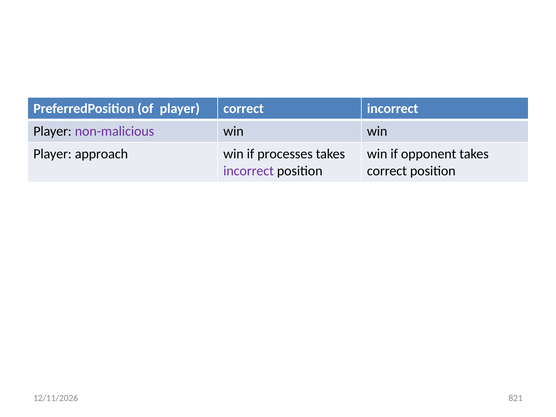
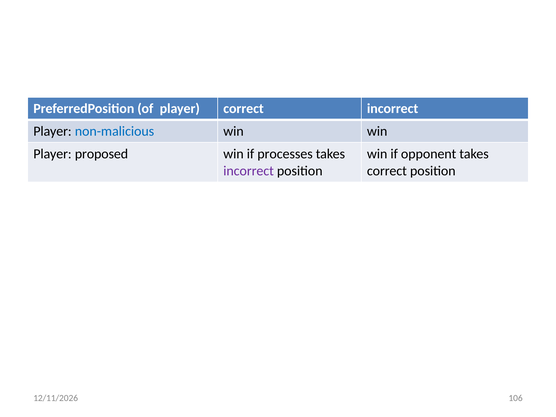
non-malicious colour: purple -> blue (115, 131)
approach: approach -> proposed (101, 154)
821: 821 -> 106 (516, 398)
